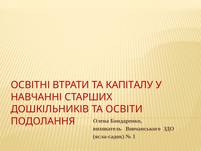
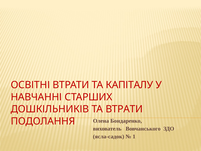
ТА ОСВІТИ: ОСВІТИ -> ВТРАТИ (124, 109)
